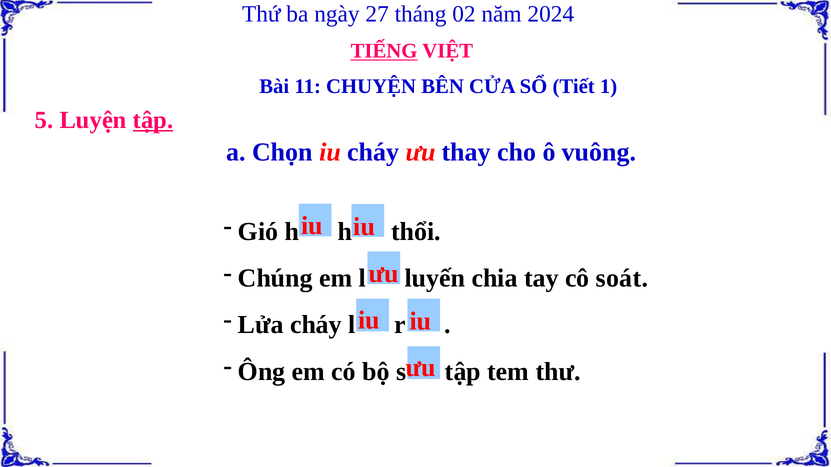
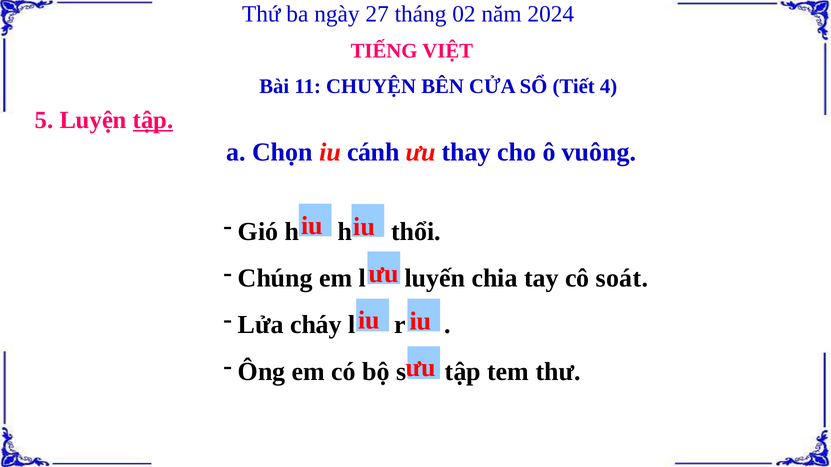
TIẾNG underline: present -> none (384, 51)
1: 1 -> 4 (609, 86)
iu cháy: cháy -> cánh (373, 152)
